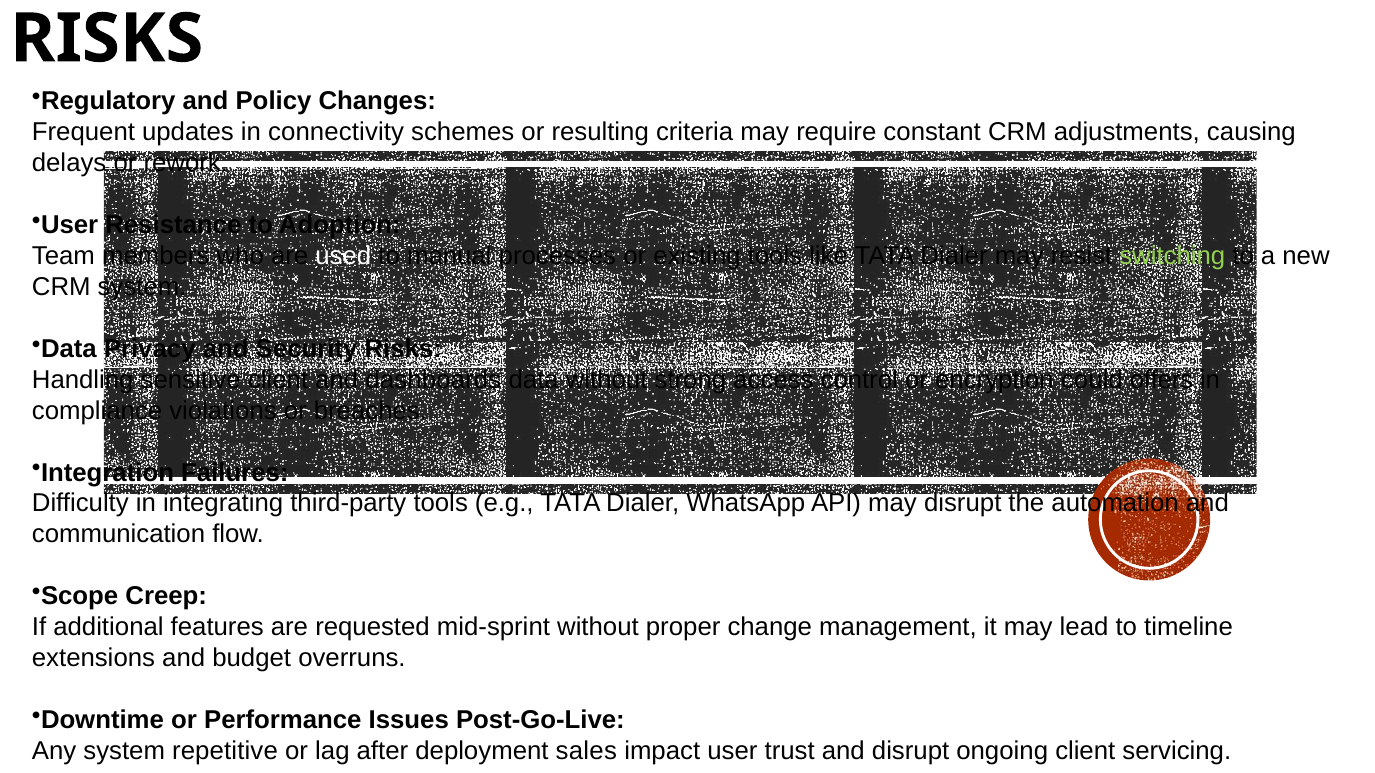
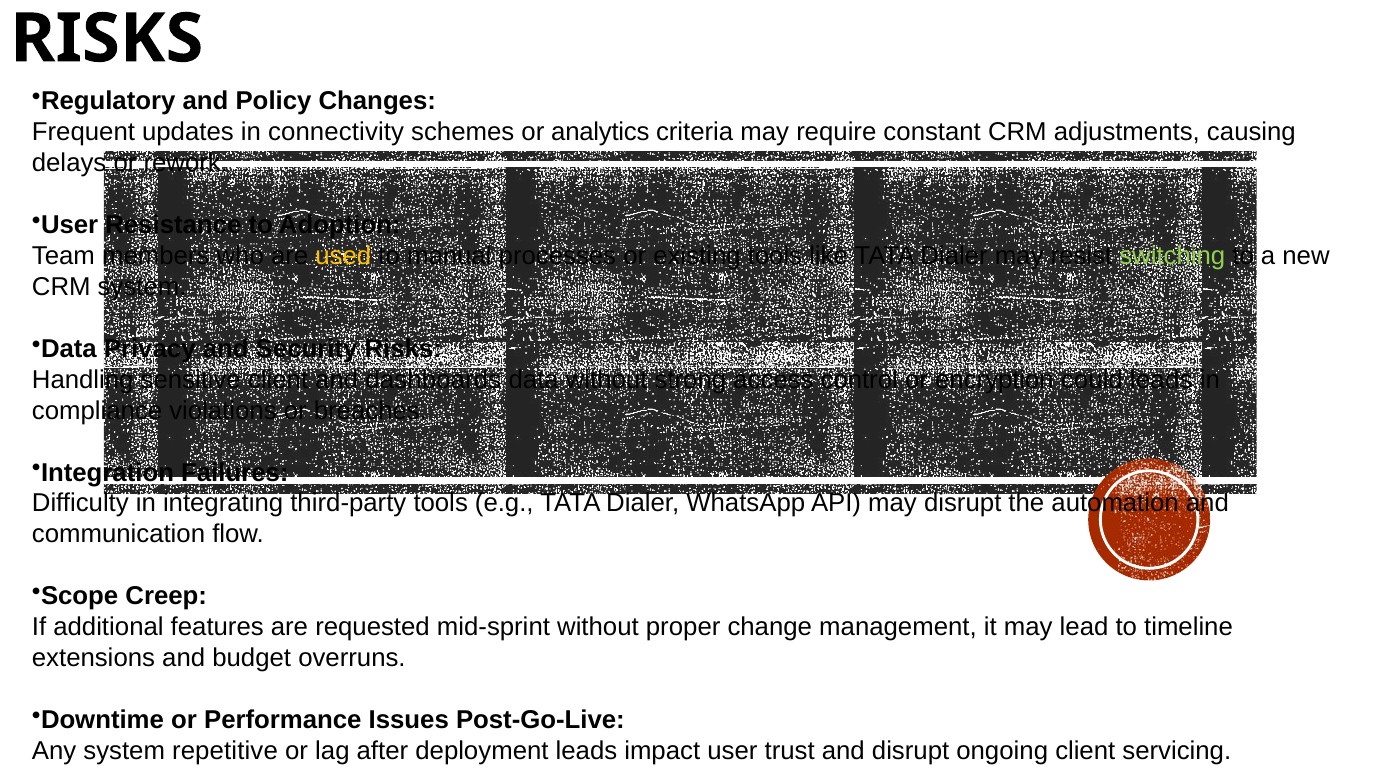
resulting: resulting -> analytics (600, 132)
used colour: white -> yellow (343, 256)
could offers: offers -> leads (1161, 380)
deployment sales: sales -> leads (586, 751)
